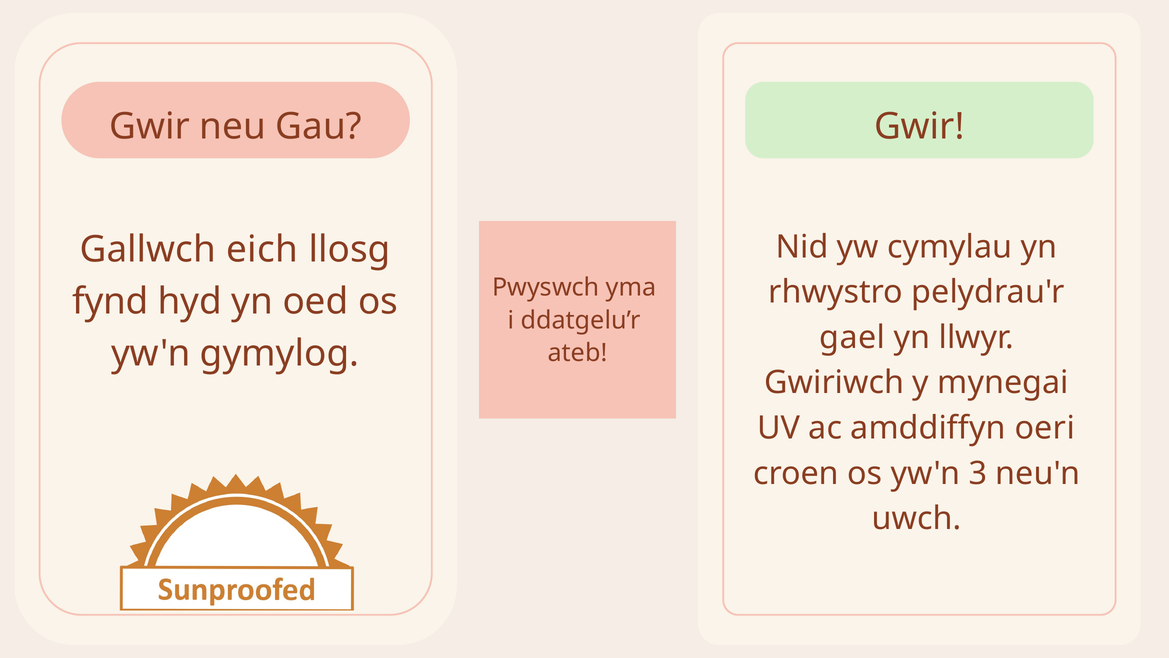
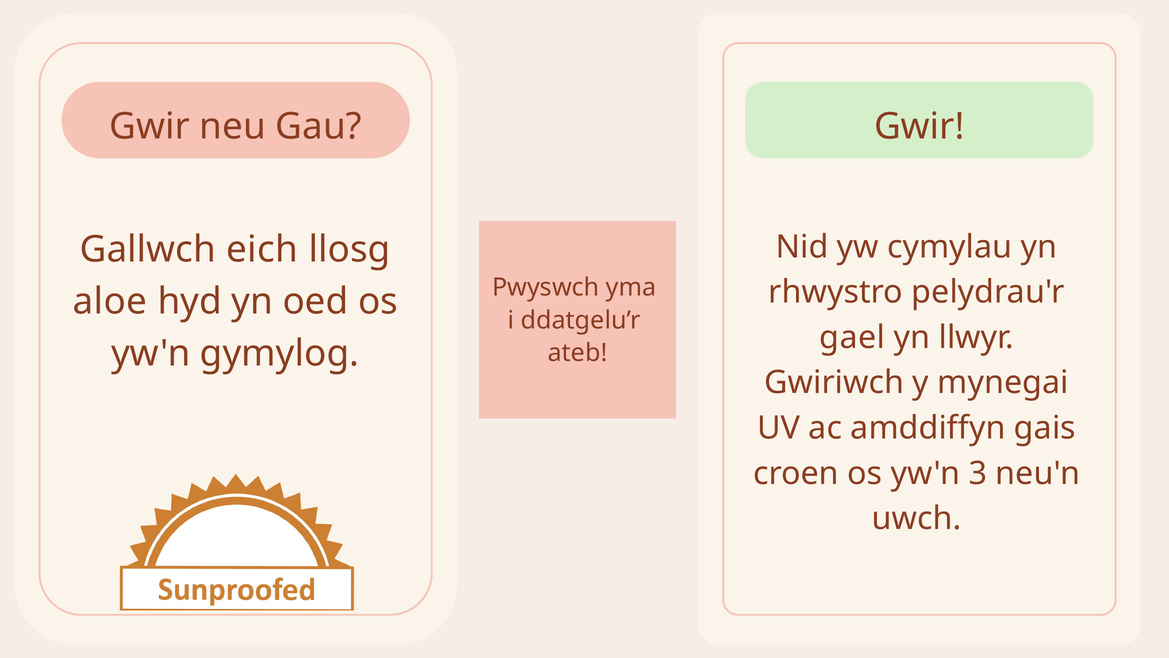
fynd: fynd -> aloe (110, 301)
oeri: oeri -> gais (1045, 428)
